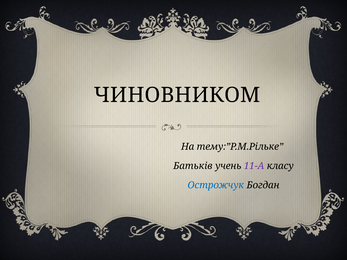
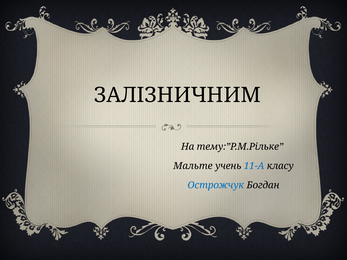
ЧИНОВНИКОМ: ЧИНОВНИКОМ -> ЗАЛІЗНИЧНИМ (177, 95)
Батьків: Батьків -> Мальте (193, 166)
11-А colour: purple -> blue (254, 166)
